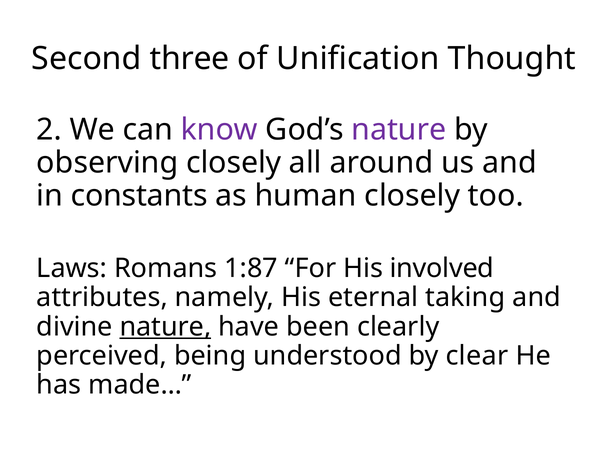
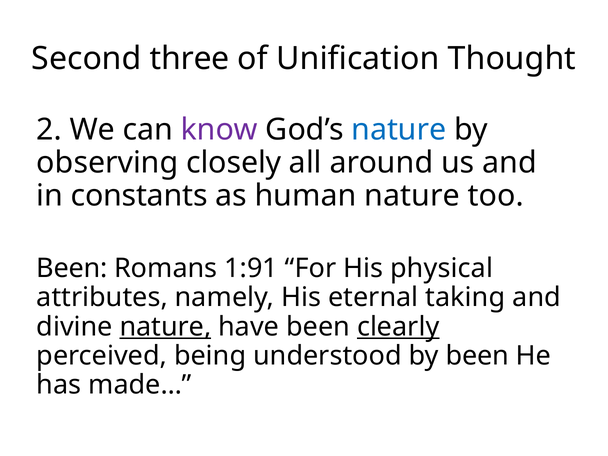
nature colour: purple -> blue (399, 130)
human closely: closely -> nature (412, 195)
Laws: Laws -> Been (72, 268)
1:87: 1:87 -> 1:91 (251, 268)
involved: involved -> physical (442, 268)
clearly underline: none -> present (398, 327)
by clear: clear -> been (477, 356)
